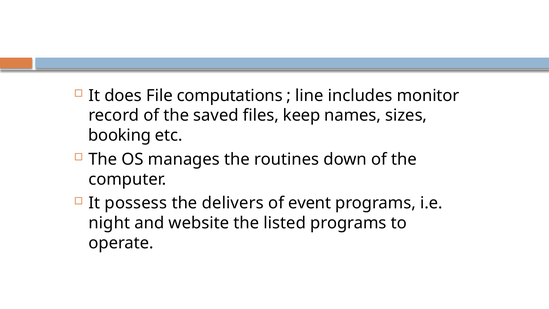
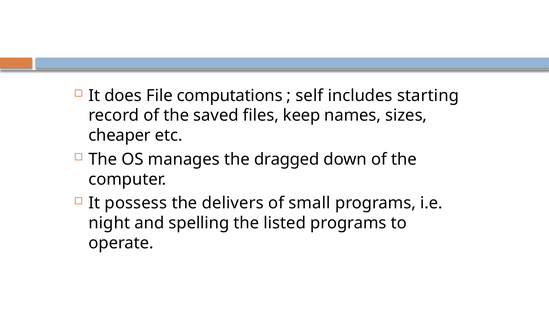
line: line -> self (309, 96)
monitor: monitor -> starting (428, 96)
booking: booking -> cheaper (120, 135)
routines: routines -> dragged (287, 159)
event: event -> small (310, 203)
website: website -> spelling (199, 223)
